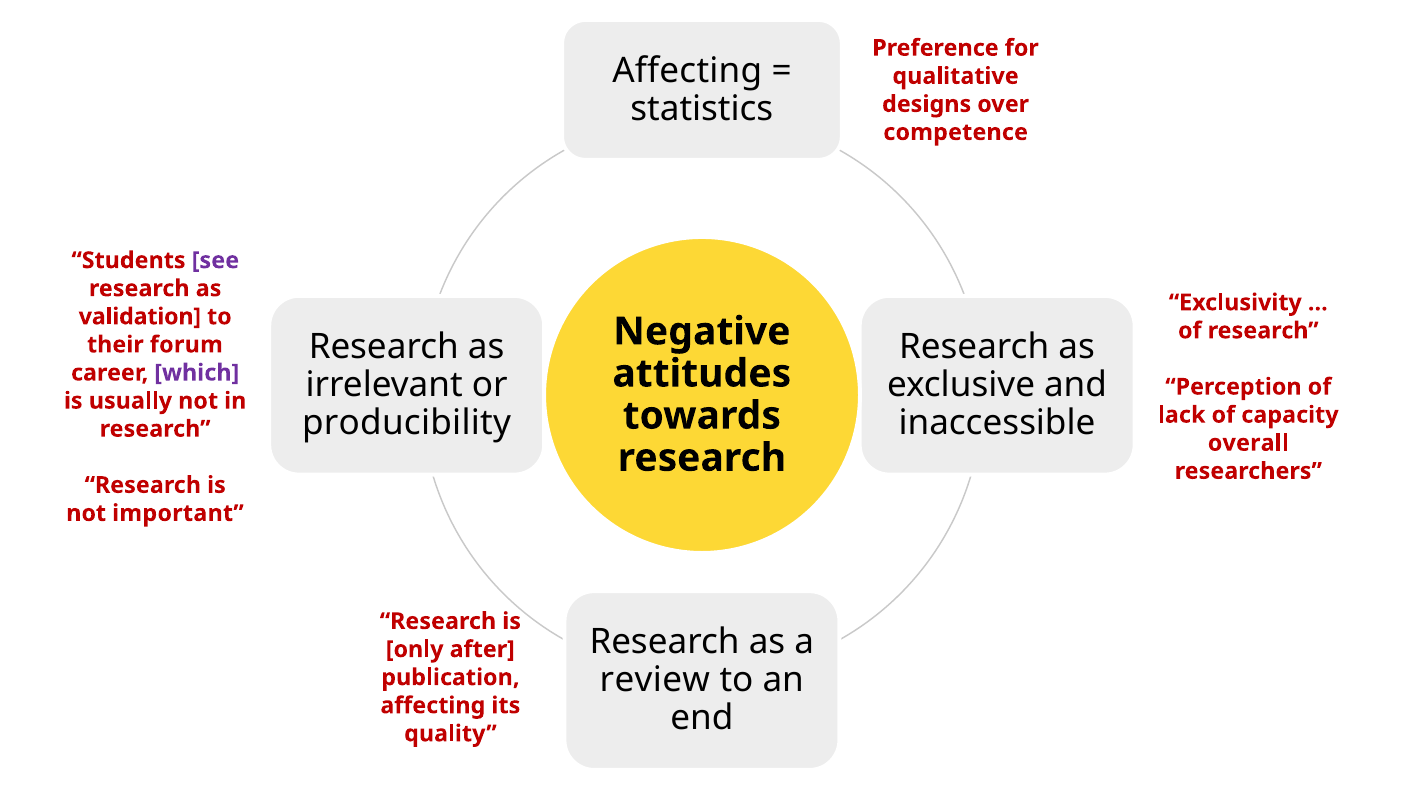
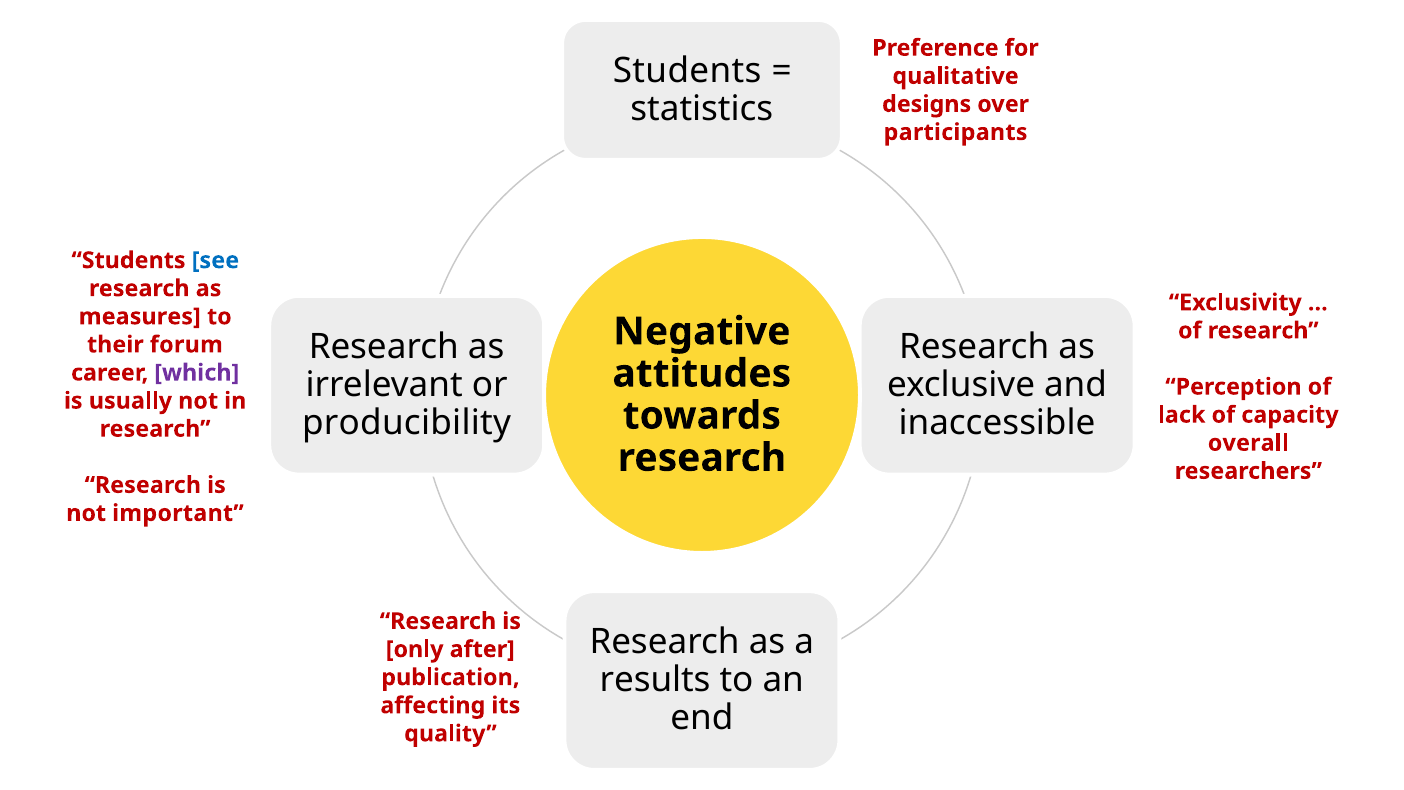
Affecting: Affecting -> Students (687, 71)
competence: competence -> participants (956, 132)
see colour: purple -> blue (215, 260)
validation: validation -> measures (140, 317)
review: review -> results (655, 680)
